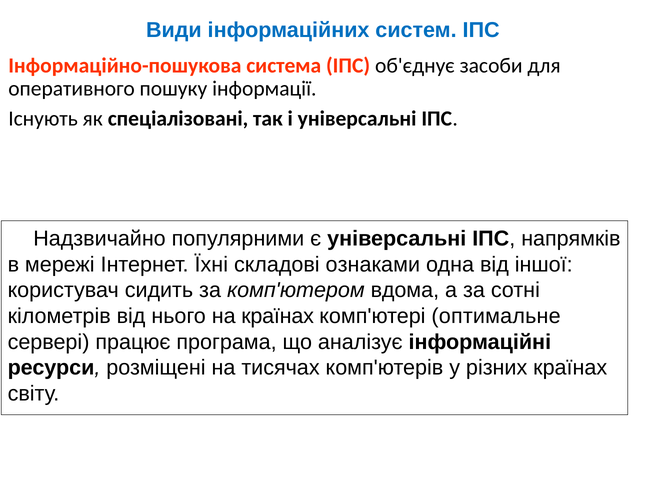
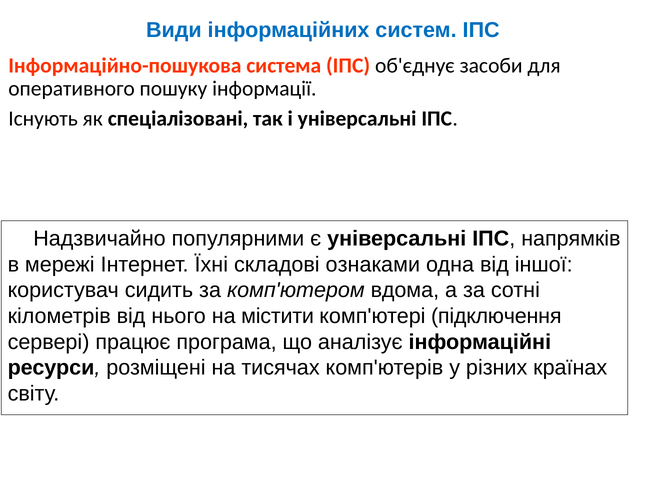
на країнах: країнах -> містити (278, 316)
оптимальне: оптимальне -> підключення (496, 316)
